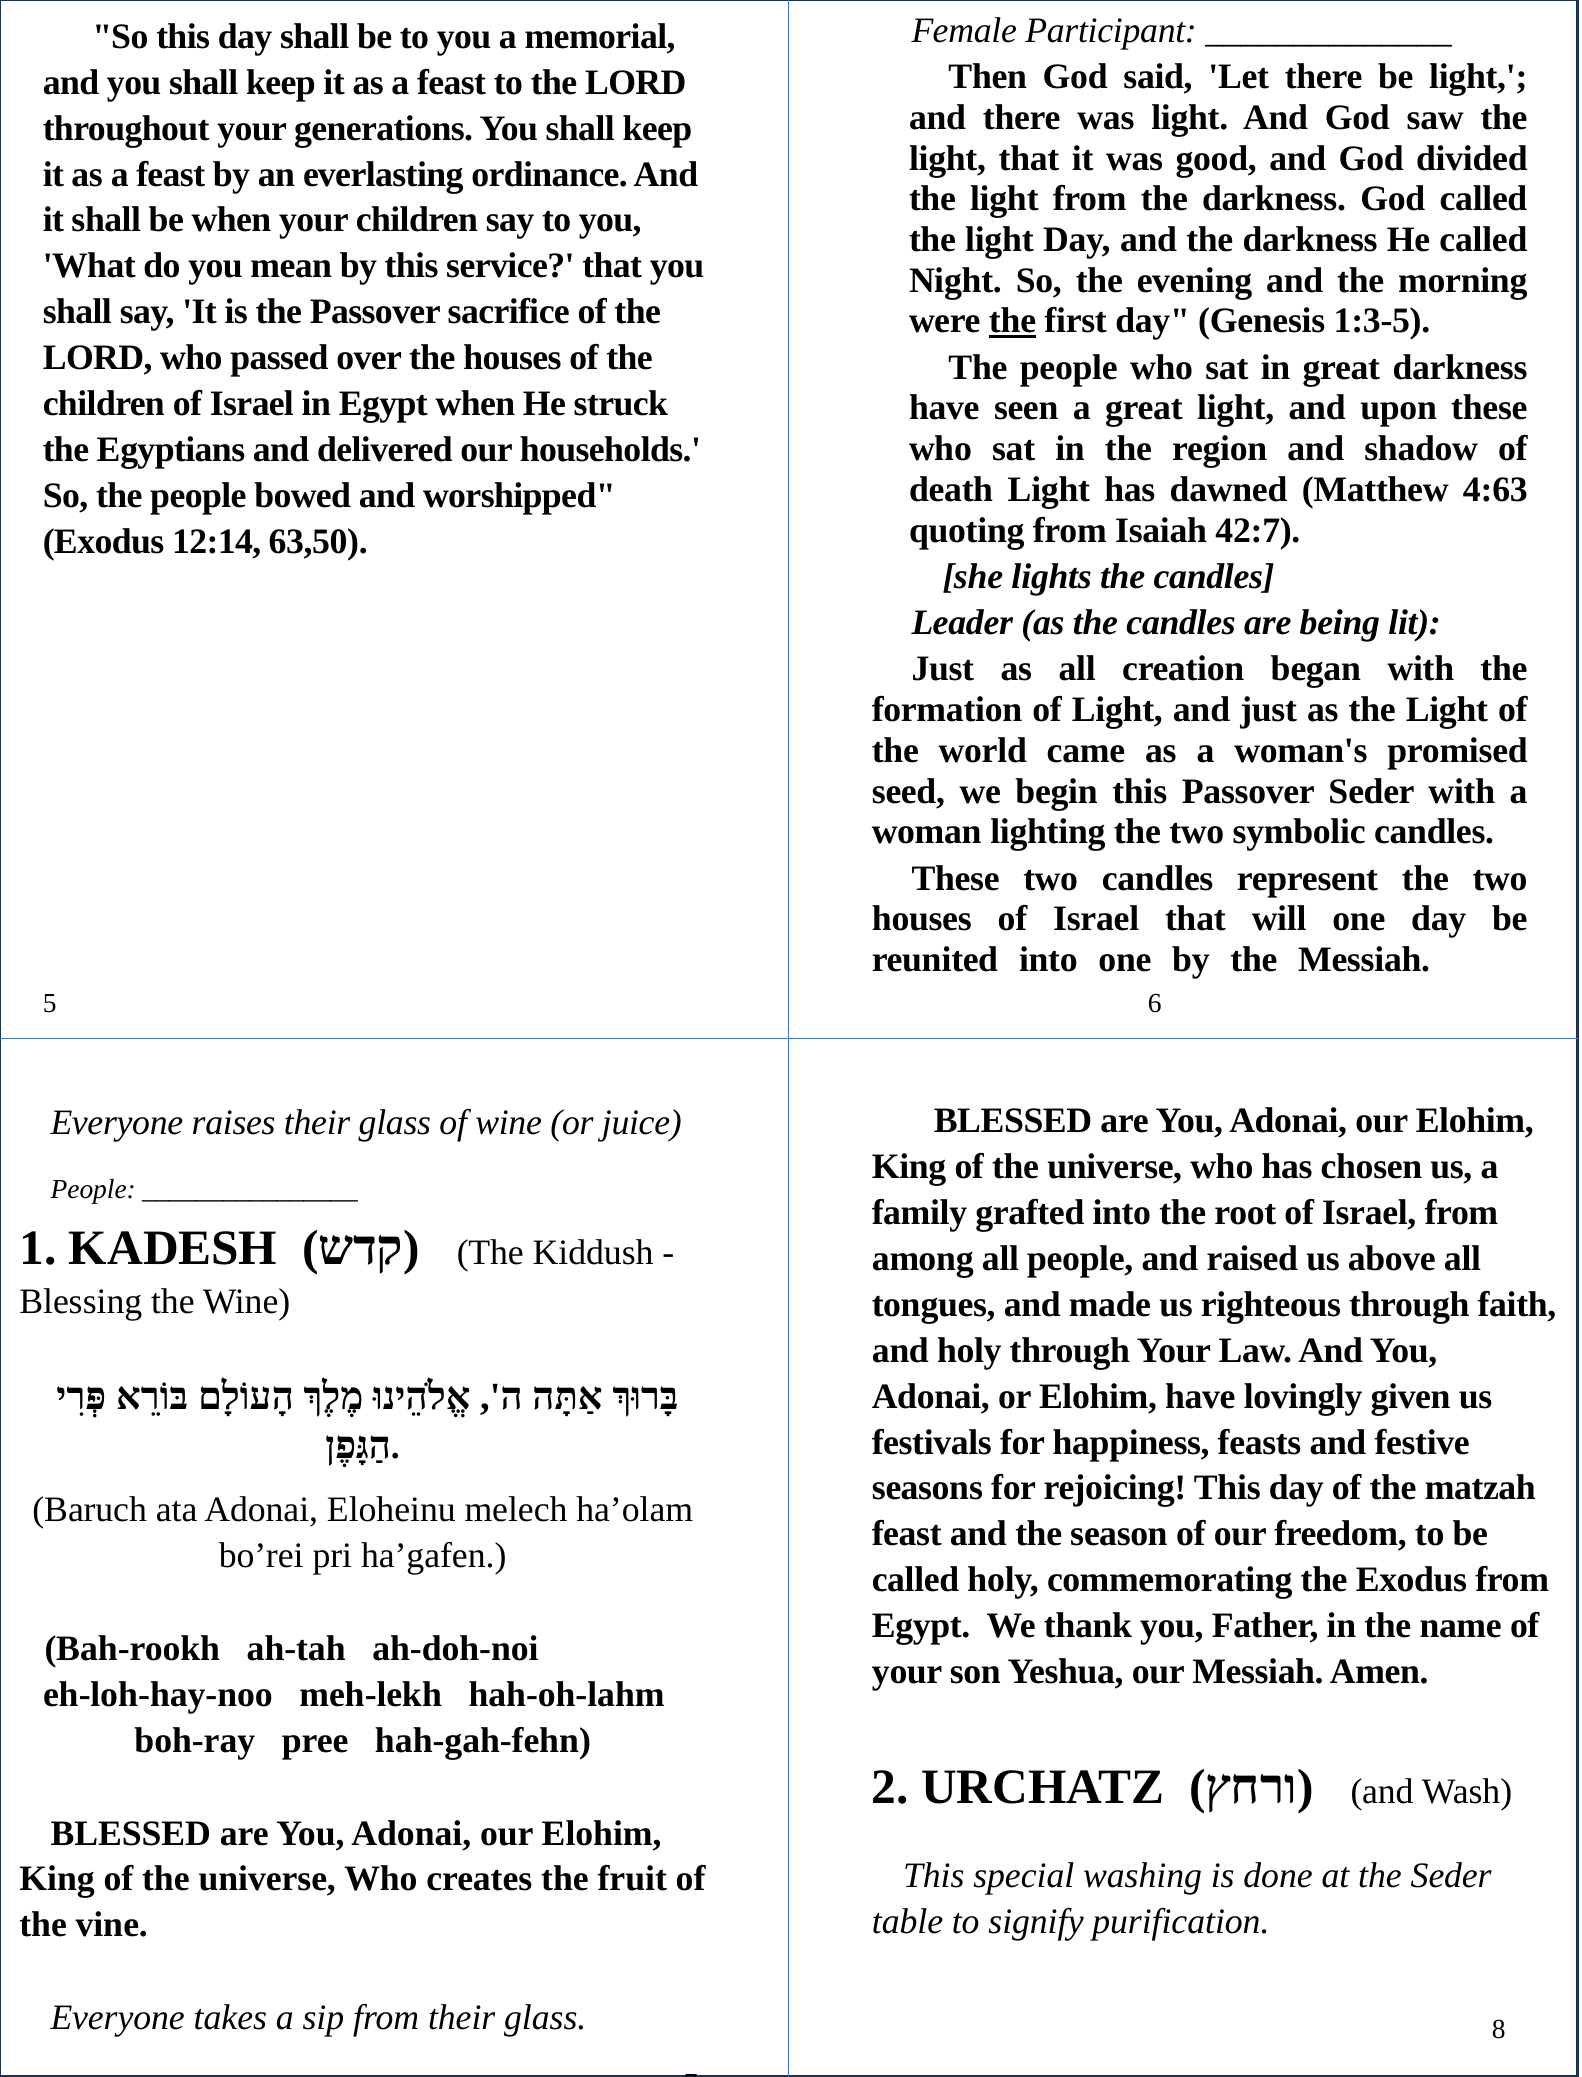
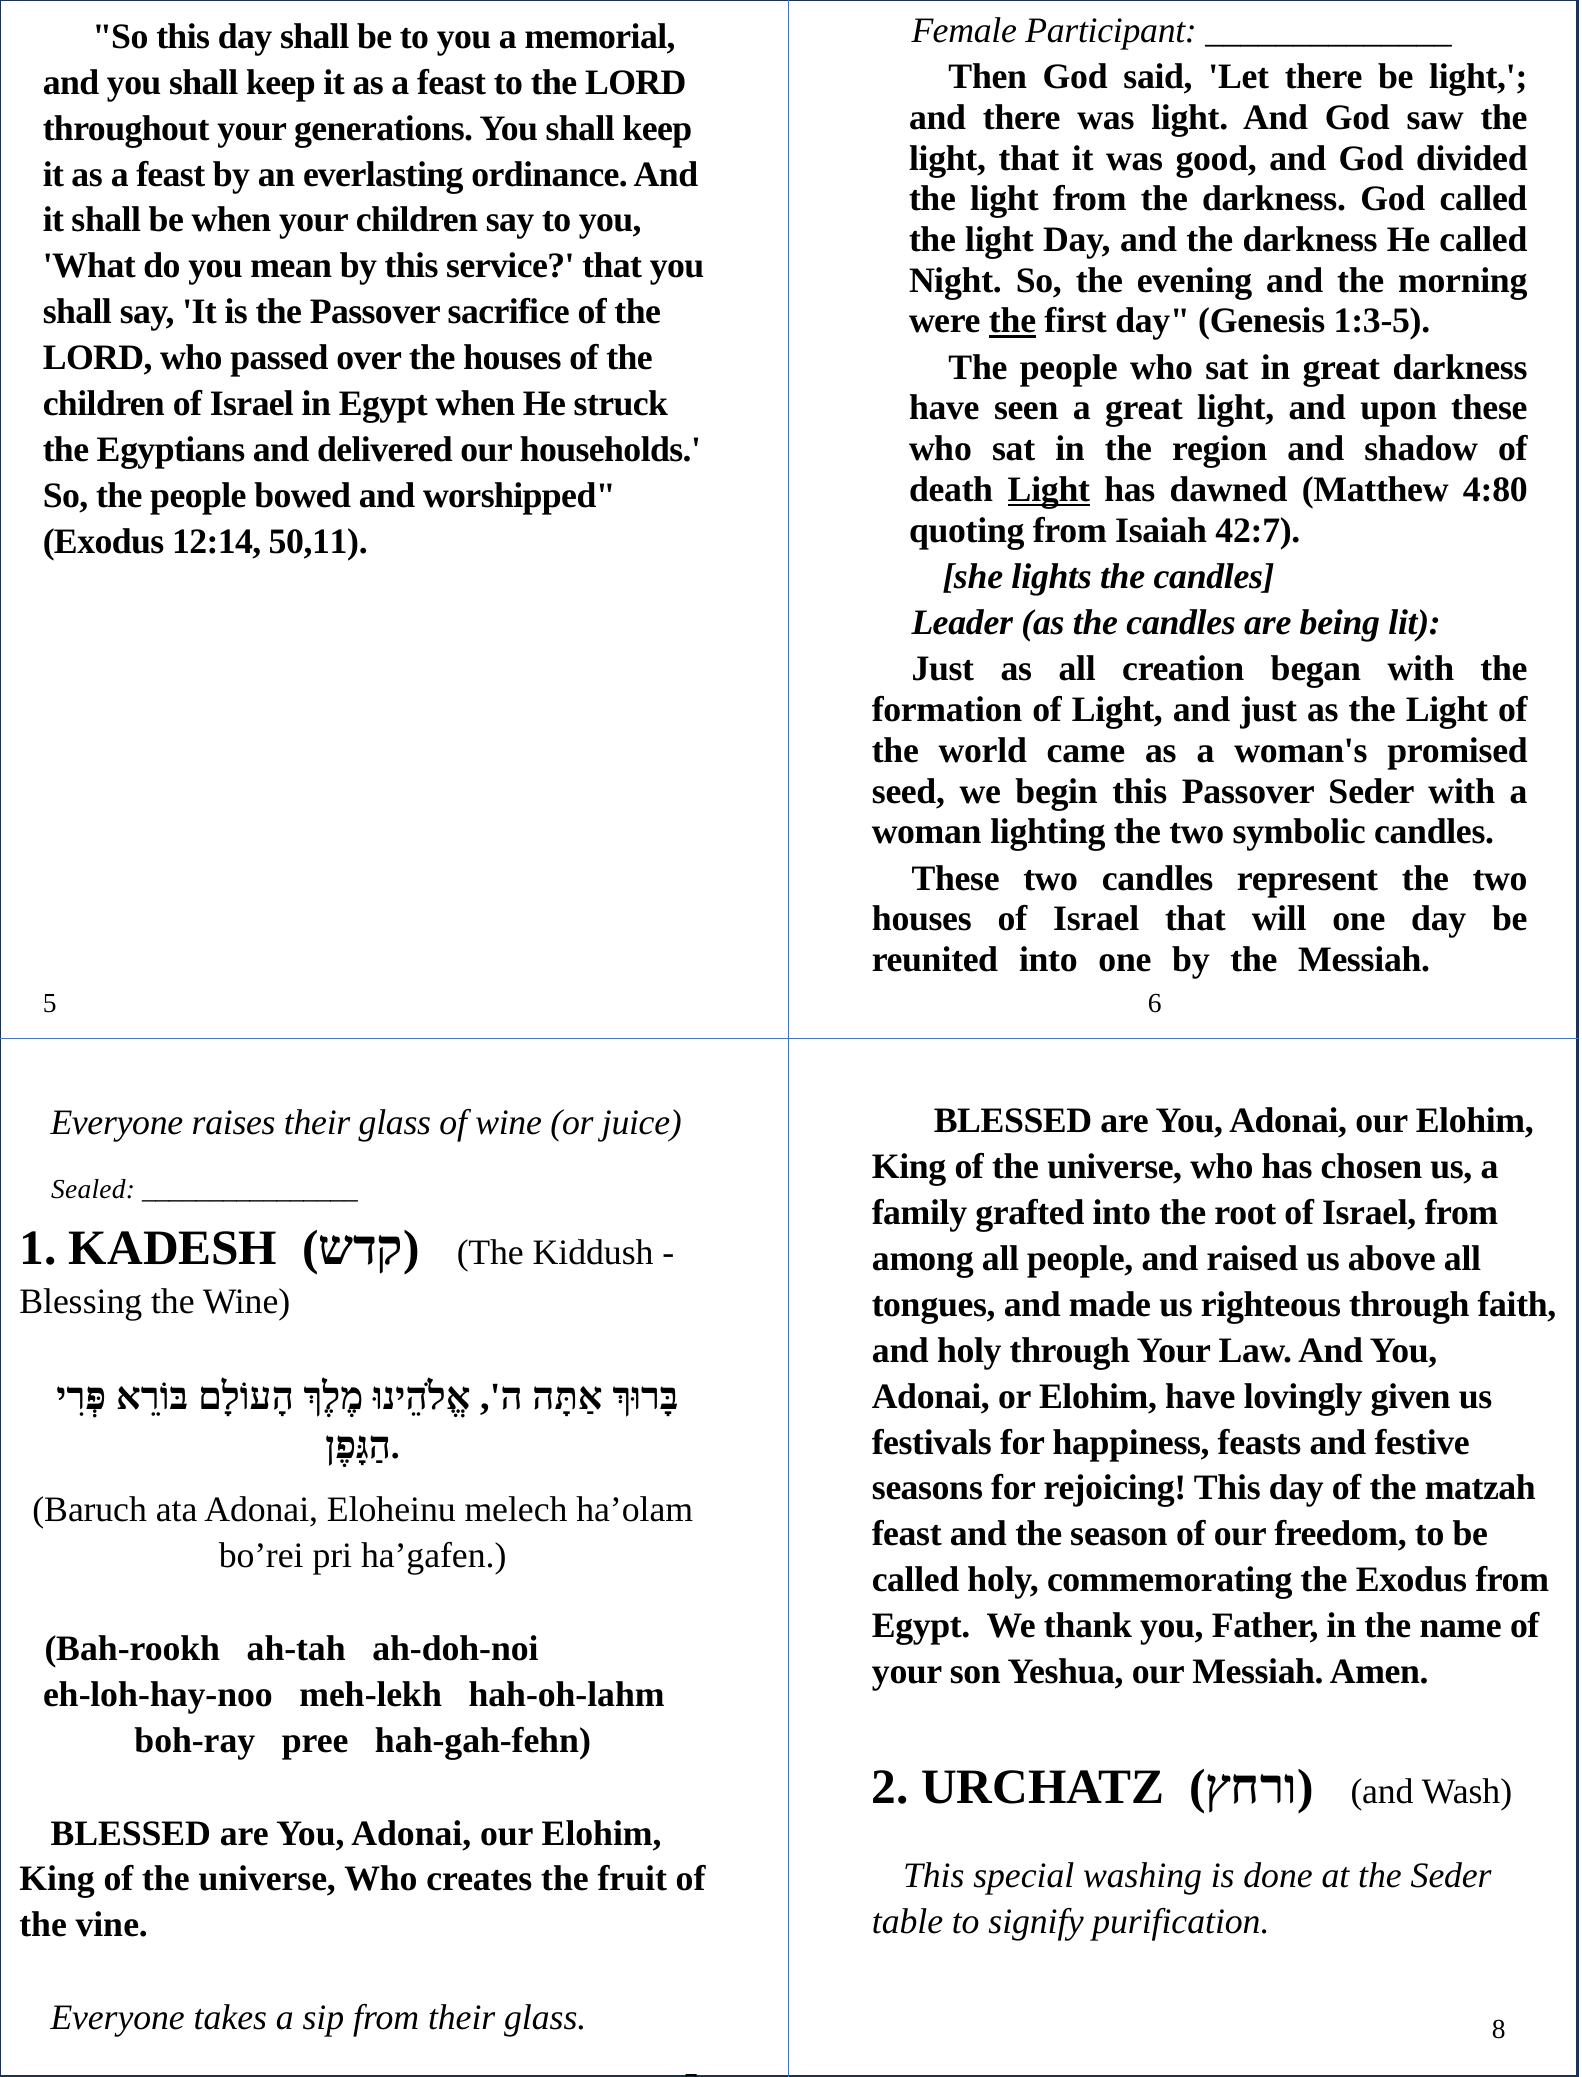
Light underline: none -> present (1049, 489)
4:63: 4:63 -> 4:80 (1495, 489)
63,50: 63,50 -> 50,11 (318, 541)
People: People -> Sealed (93, 1189)
